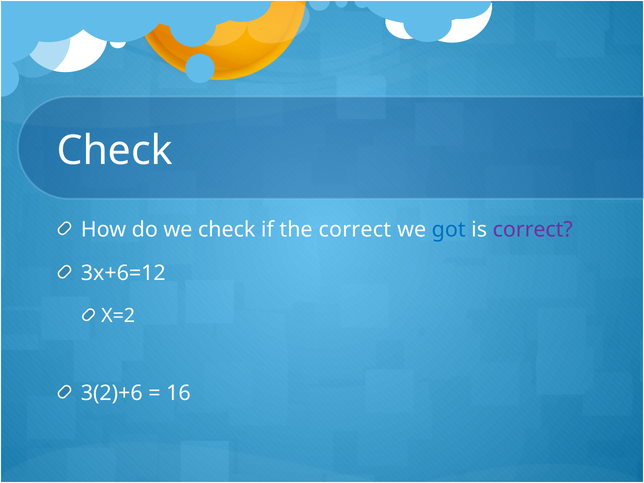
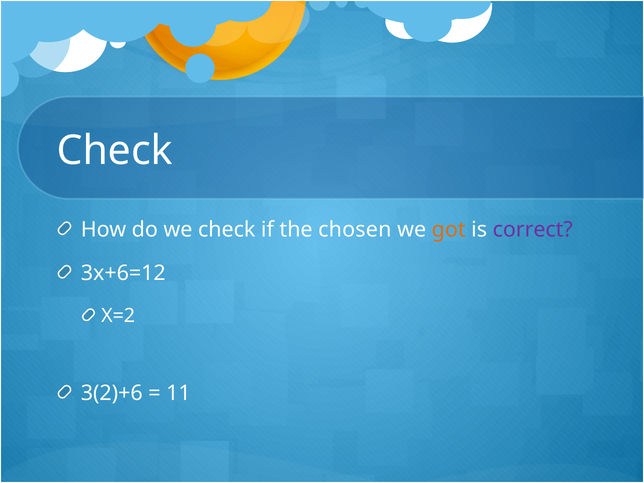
the correct: correct -> chosen (355, 230)
got colour: blue -> orange (449, 230)
16: 16 -> 11 (178, 393)
